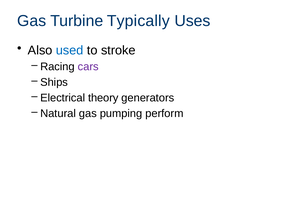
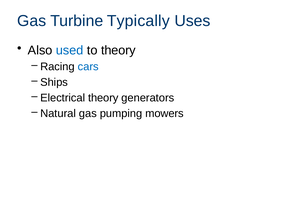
to stroke: stroke -> theory (118, 50)
cars colour: purple -> blue (88, 67)
perform: perform -> mowers (164, 113)
